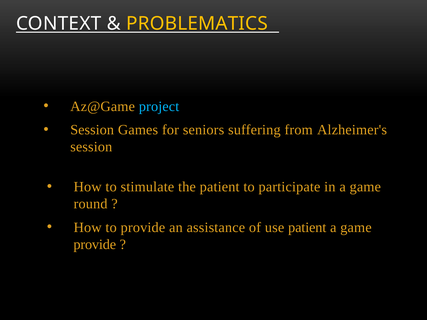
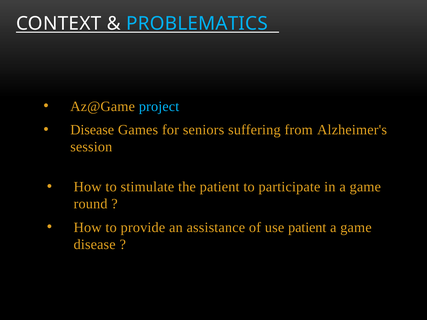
PROBLEMATICS colour: yellow -> light blue (197, 24)
Session: Session -> Disease (92, 130)
provide: provide -> disease (95, 245)
